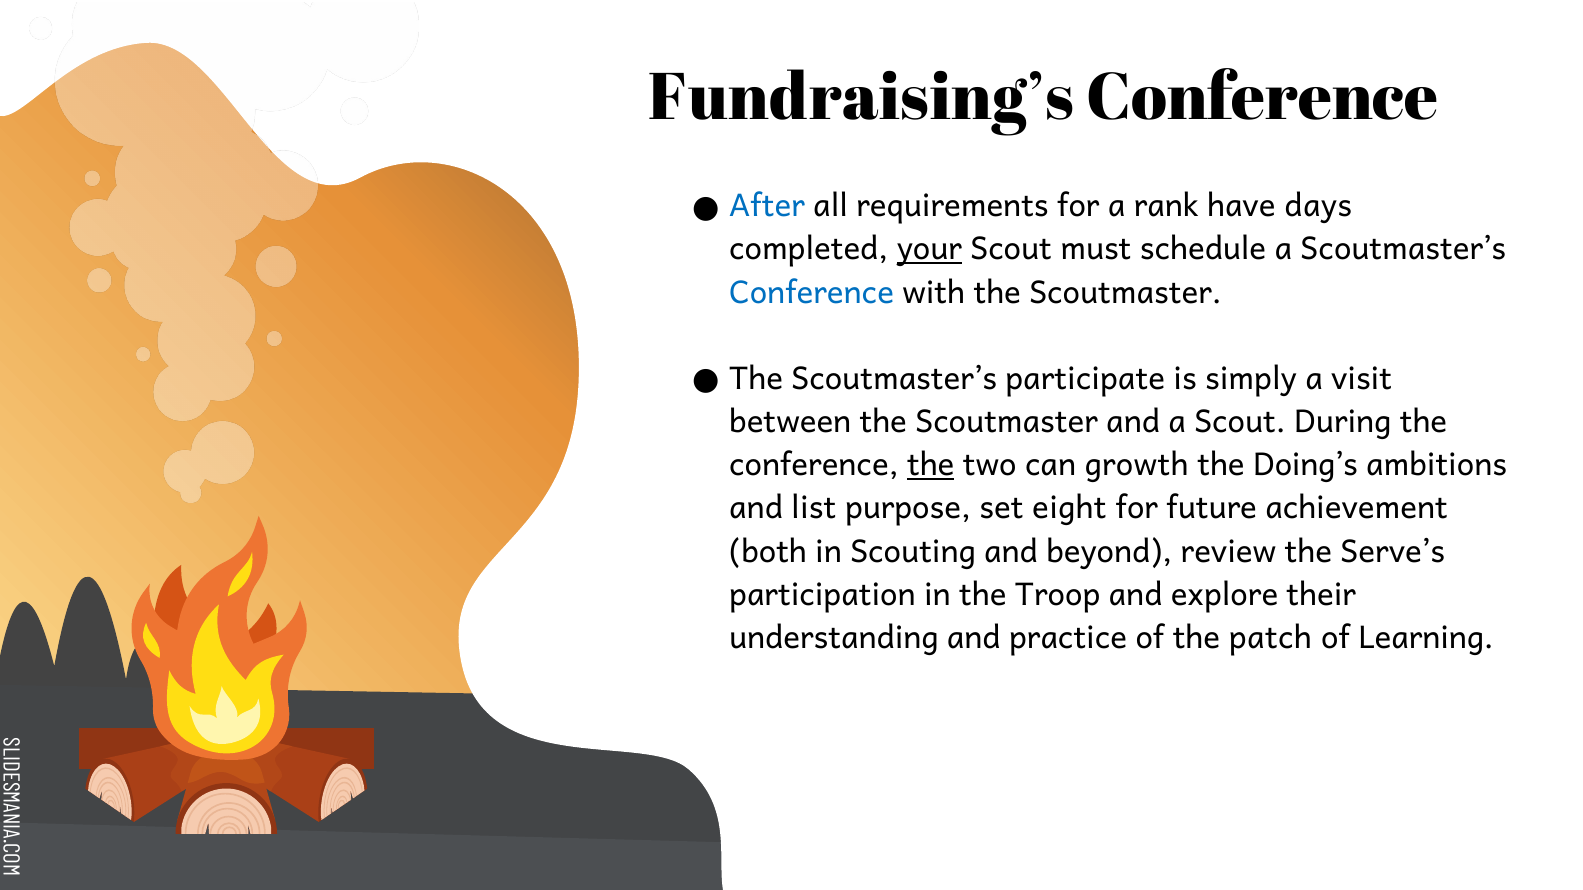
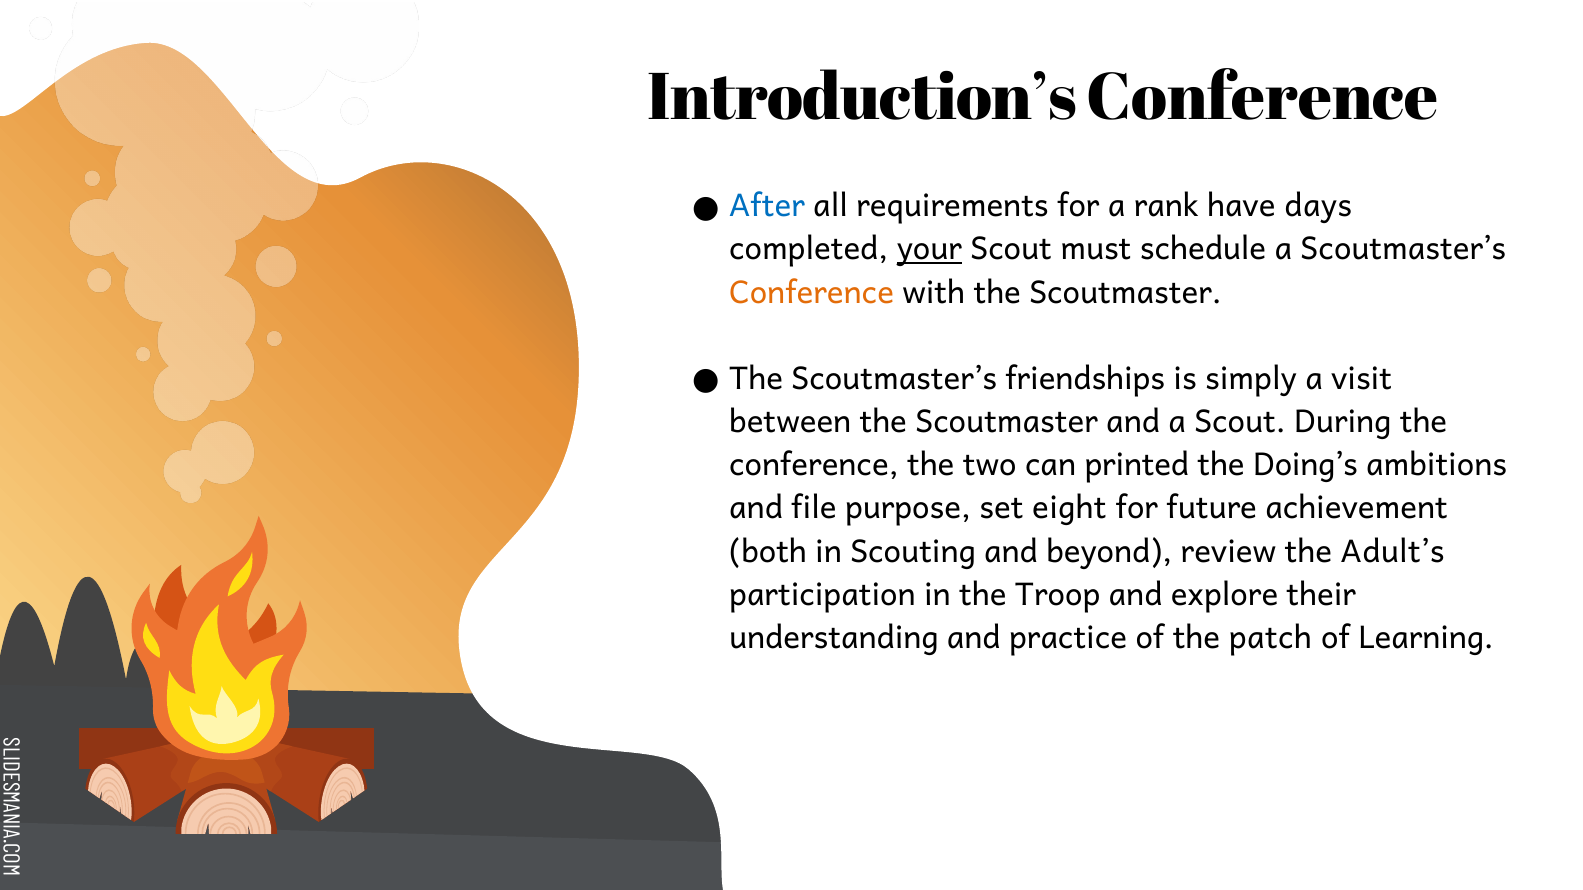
Fundraising’s: Fundraising’s -> Introduction’s (862, 98)
Conference colour: blue -> orange (812, 293)
participate: participate -> friendships (1085, 379)
the underline: present -> none (931, 466)
growth: growth -> printed (1137, 466)
list: list -> file (814, 509)
Serve’s: Serve’s -> Adult’s (1393, 552)
